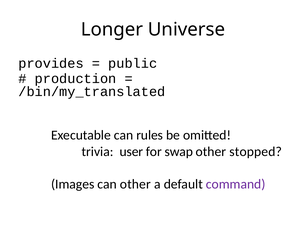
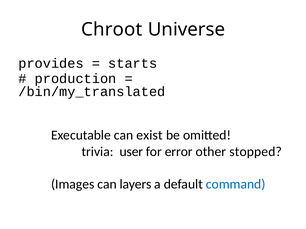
Longer: Longer -> Chroot (112, 30)
public: public -> starts (133, 64)
rules: rules -> exist (150, 136)
swap: swap -> error (179, 152)
can other: other -> layers (136, 185)
command colour: purple -> blue (236, 185)
